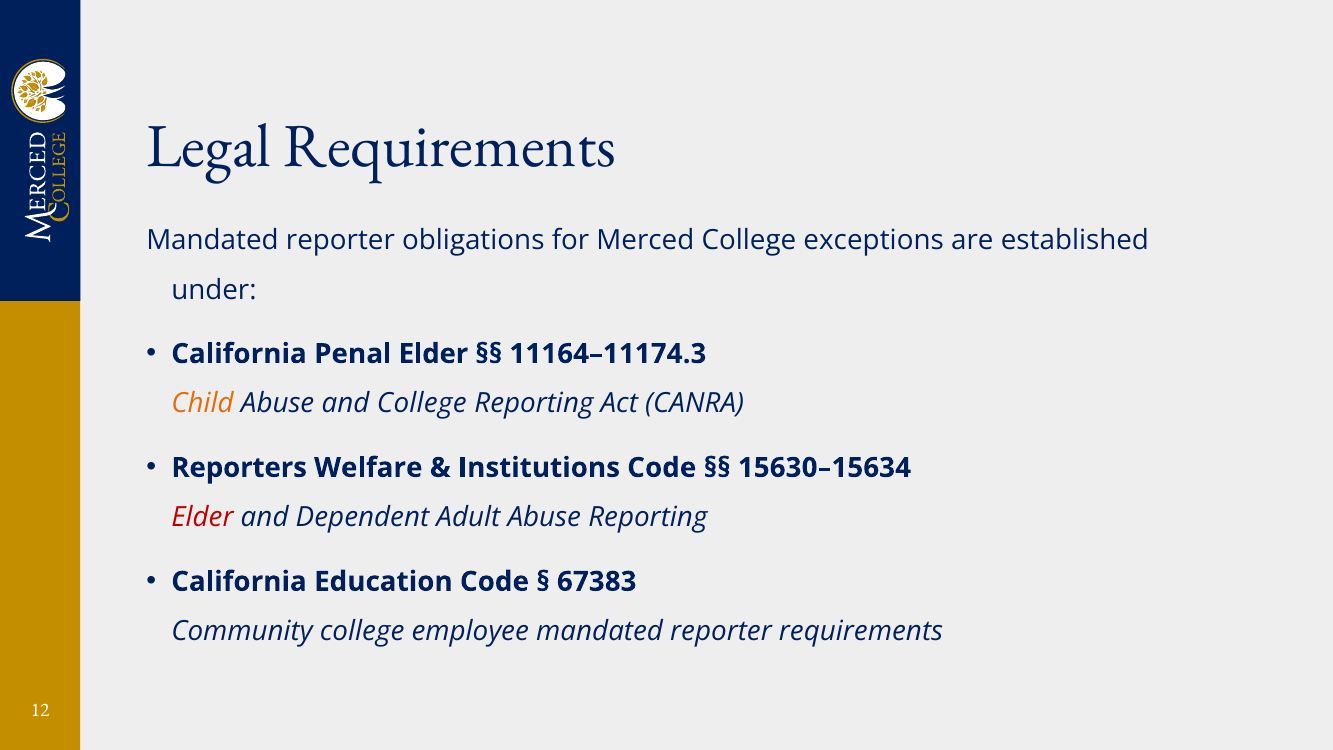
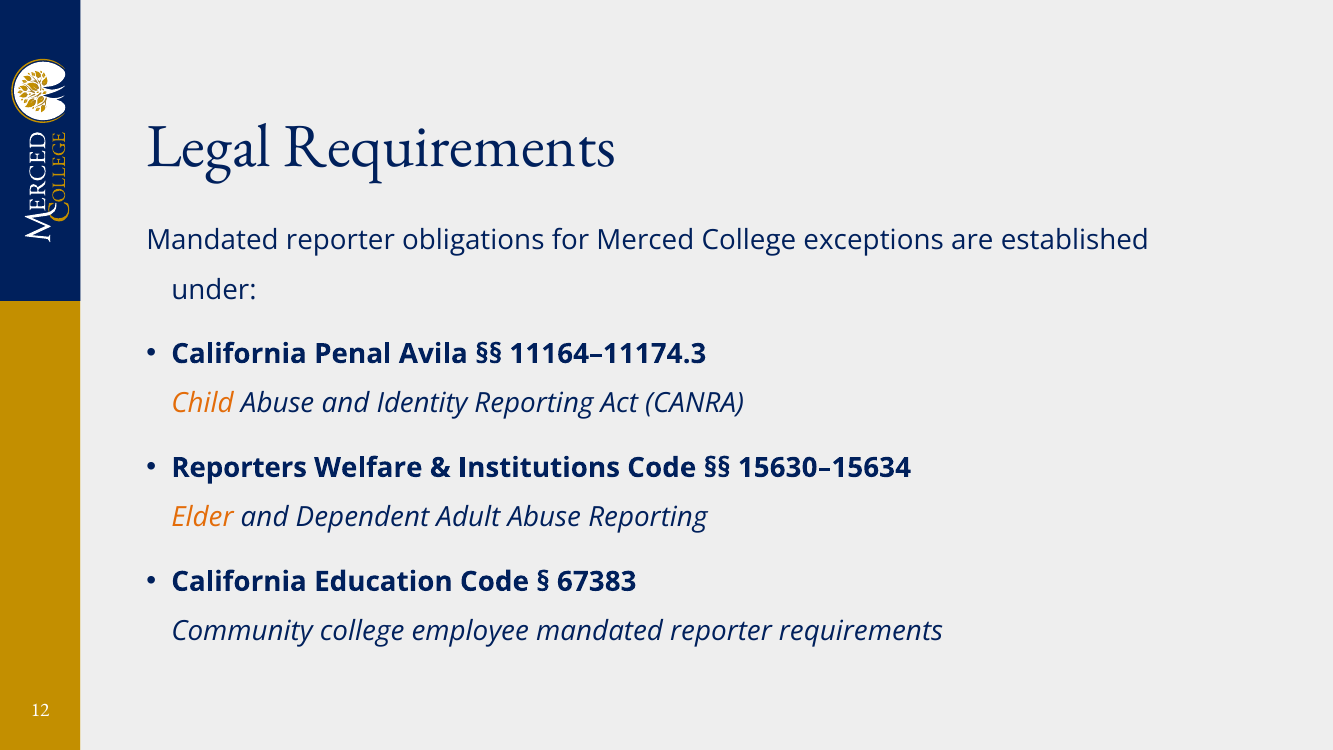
Penal Elder: Elder -> Avila (433, 354)
and College: College -> Identity (422, 404)
Elder colour: red -> orange (202, 518)
